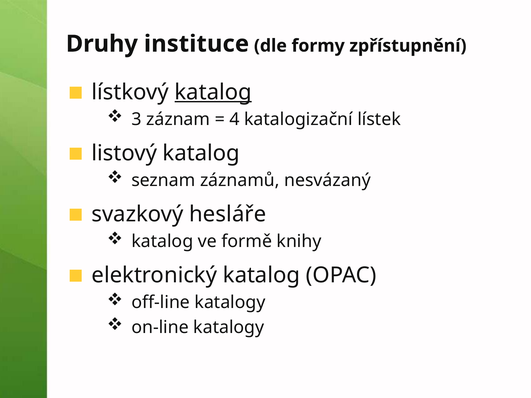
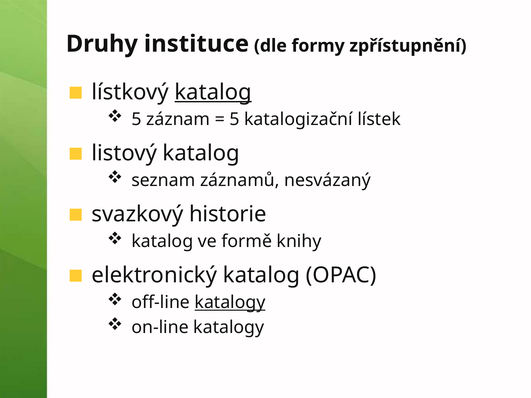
3: 3 -> 5 (136, 119)
4: 4 -> 5 (234, 119)
hesláře: hesláře -> historie (228, 214)
katalogy underline: none -> present (230, 303)
